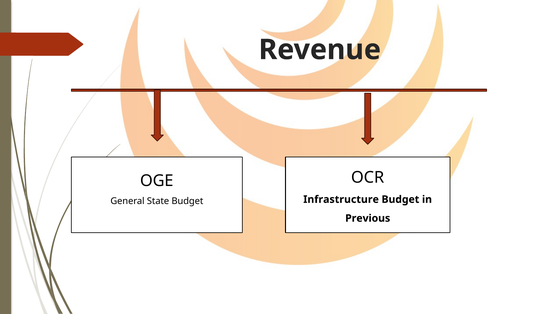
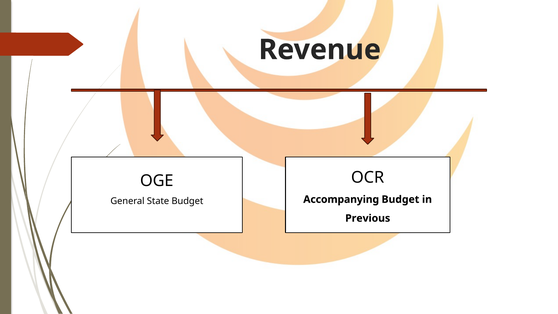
Infrastructure: Infrastructure -> Accompanying (341, 199)
